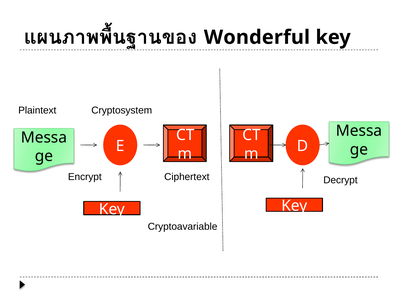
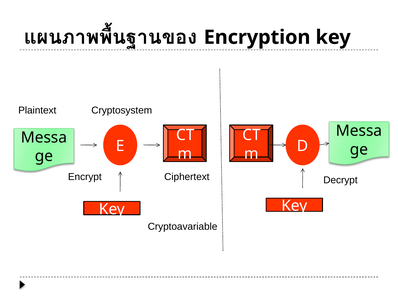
Wonderful: Wonderful -> Encryption (257, 37)
